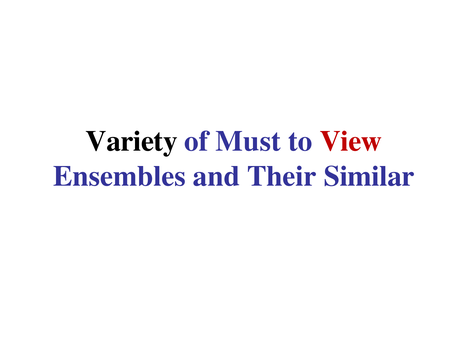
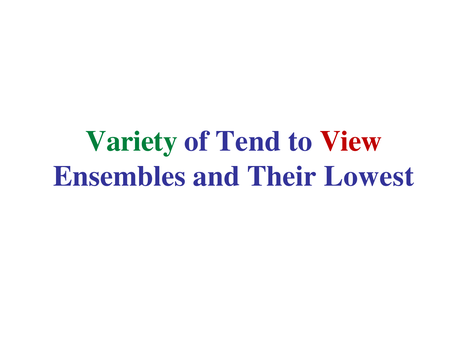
Variety colour: black -> green (132, 141)
Must: Must -> Tend (248, 141)
Similar: Similar -> Lowest (369, 176)
